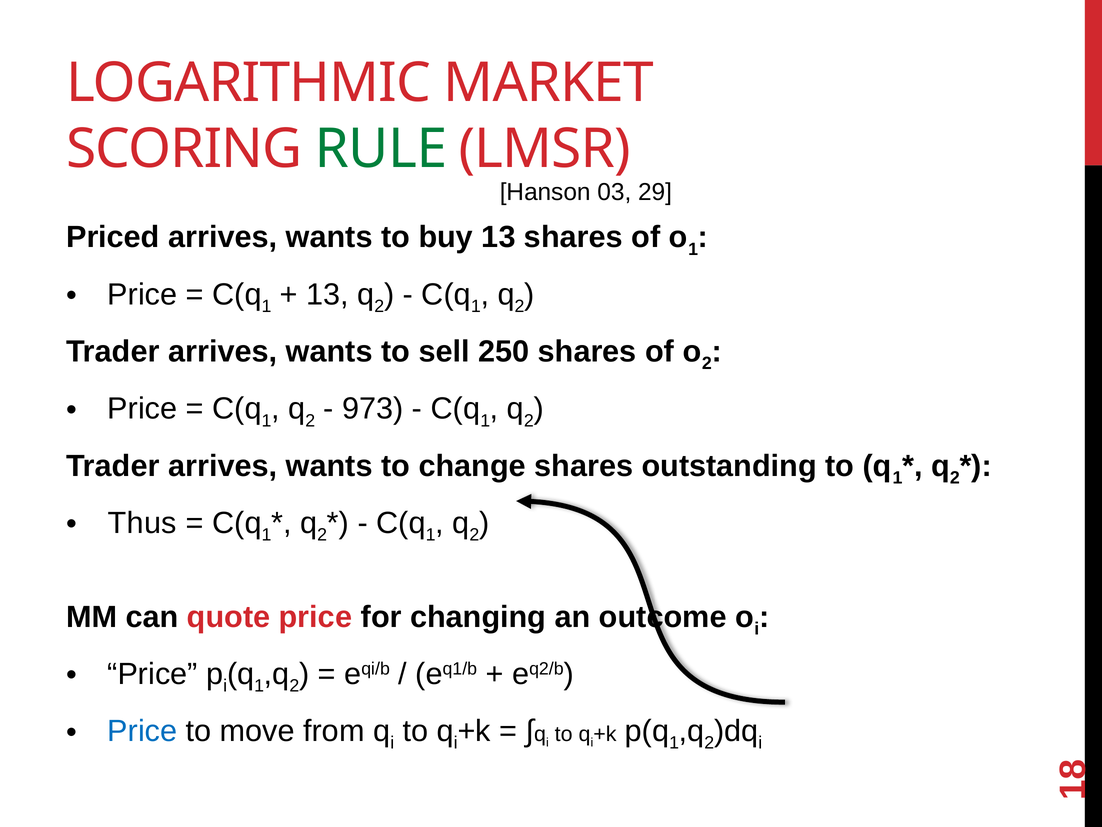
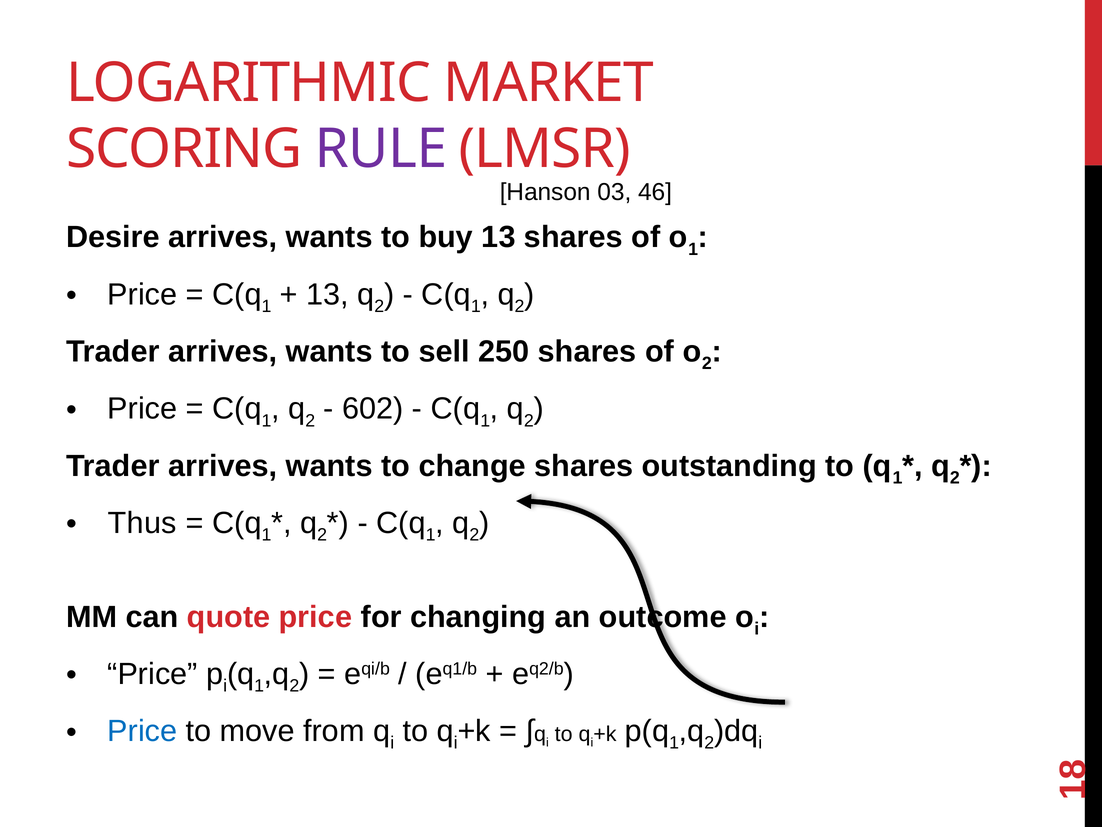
RULE colour: green -> purple (381, 149)
29: 29 -> 46 (655, 192)
Priced: Priced -> Desire (113, 237)
973: 973 -> 602 (373, 409)
